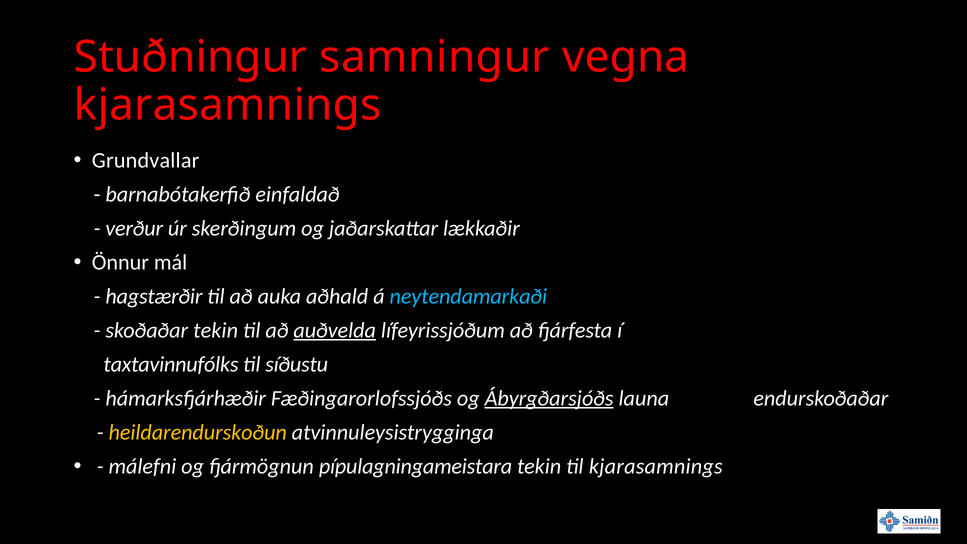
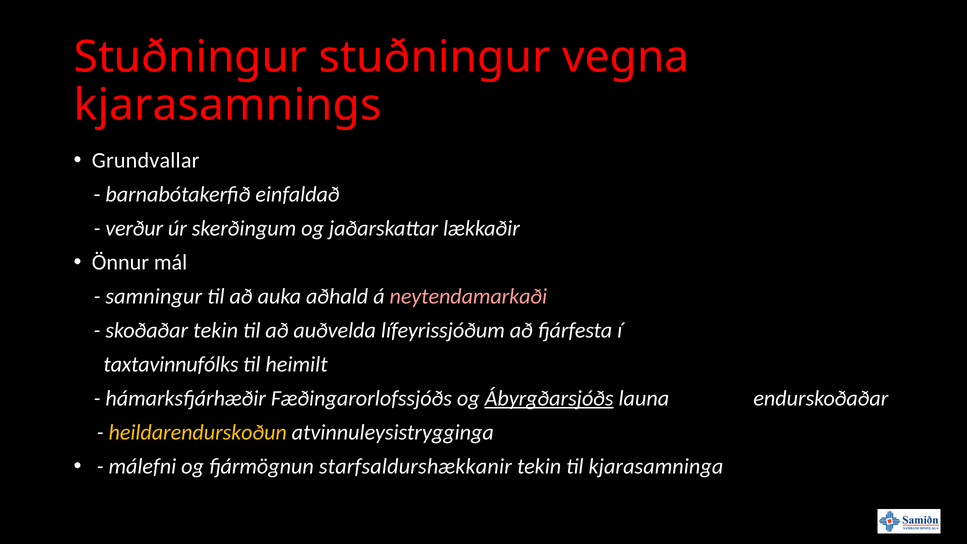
Stuðningur samningur: samningur -> stuðningur (435, 57)
hagstærðir: hagstærðir -> samningur (154, 296)
neytendamarkaði colour: light blue -> pink (468, 296)
auðvelda underline: present -> none (335, 330)
síðustu: síðustu -> heimilt (297, 364)
pípulagningameistara: pípulagningameistara -> starfsaldurshækkanir (415, 466)
til kjarasamnings: kjarasamnings -> kjarasamninga (656, 466)
